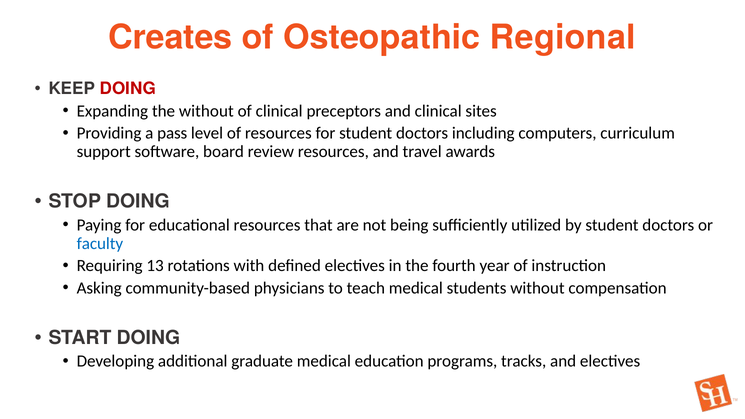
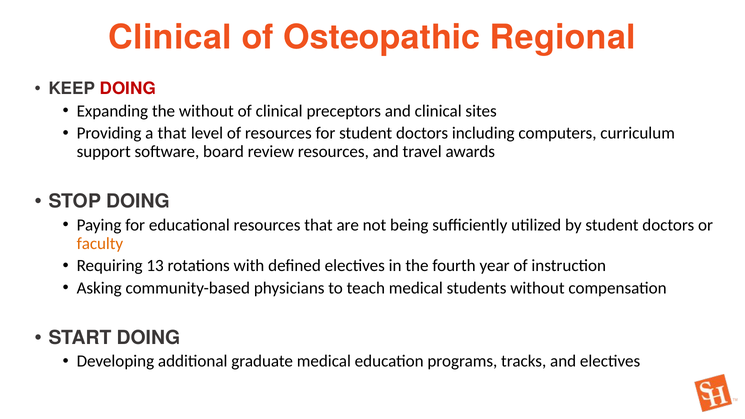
Creates: Creates -> Clinical (170, 37)
a pass: pass -> that (172, 133)
faculty colour: blue -> orange (100, 243)
